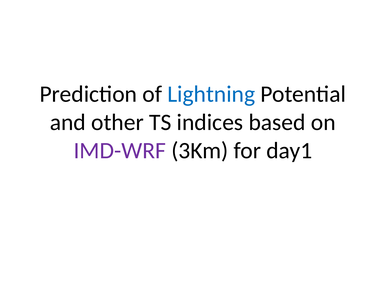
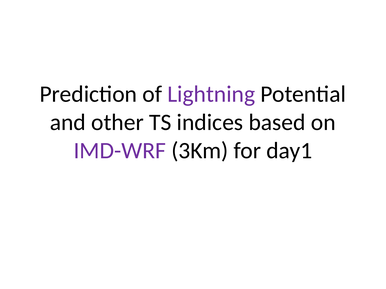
Lightning colour: blue -> purple (211, 94)
